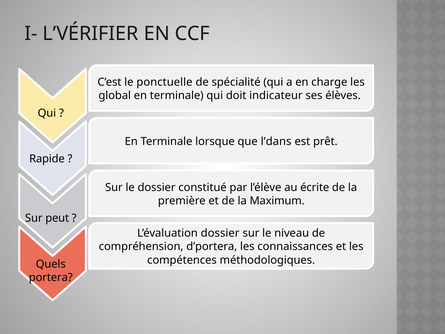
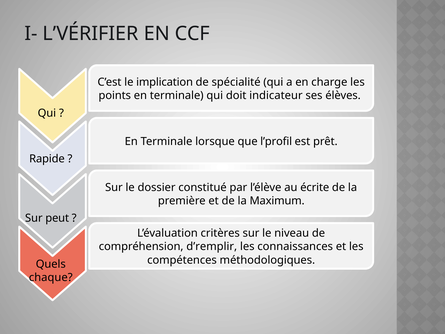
ponctuelle: ponctuelle -> implication (165, 82)
global: global -> points (115, 95)
l’dans: l’dans -> l’profil (276, 141)
L’évaluation dossier: dossier -> critères (220, 233)
d’portera: d’portera -> d’remplir (212, 246)
portera: portera -> chaque (51, 277)
